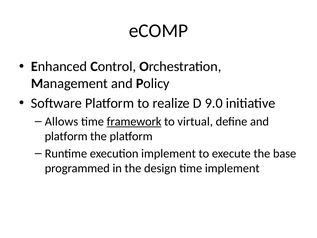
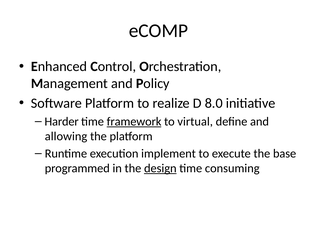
9.0: 9.0 -> 8.0 (214, 103)
Allows: Allows -> Harder (62, 121)
platform: platform -> allowing (66, 136)
design underline: none -> present (160, 168)
time implement: implement -> consuming (232, 168)
